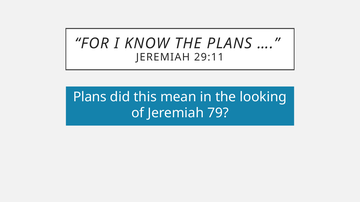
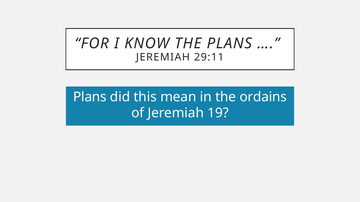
looking: looking -> ordains (263, 97)
79: 79 -> 19 (218, 113)
